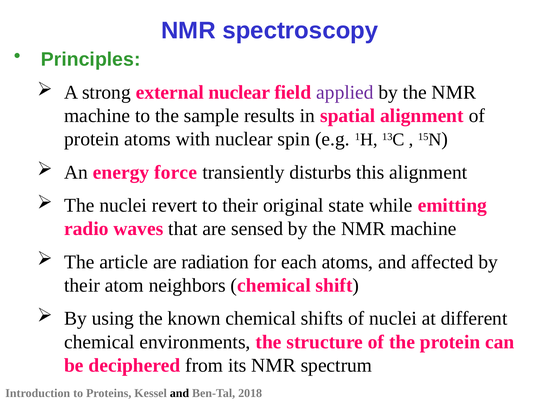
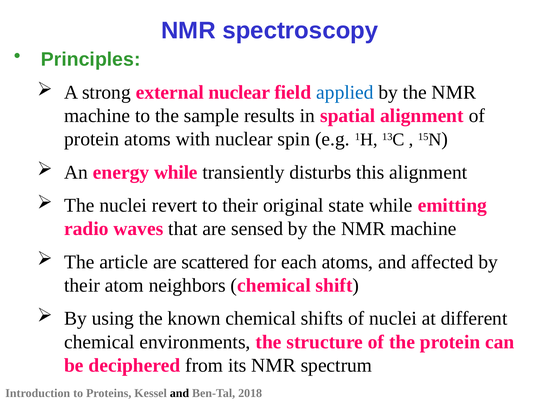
applied colour: purple -> blue (345, 92)
energy force: force -> while (176, 172)
radiation: radiation -> scattered (215, 262)
